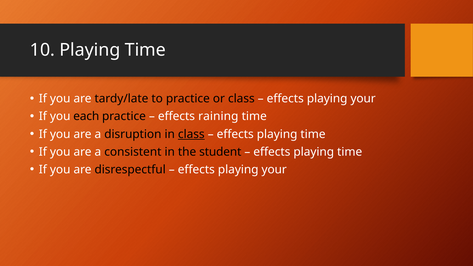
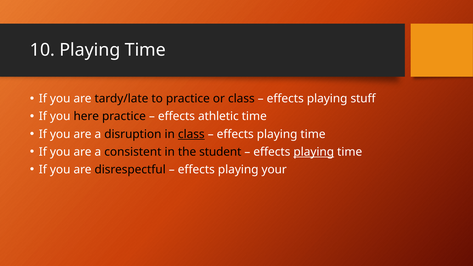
your: your -> stuff (363, 99)
each: each -> here (86, 116)
raining: raining -> athletic (218, 116)
playing underline: none -> present (314, 152)
